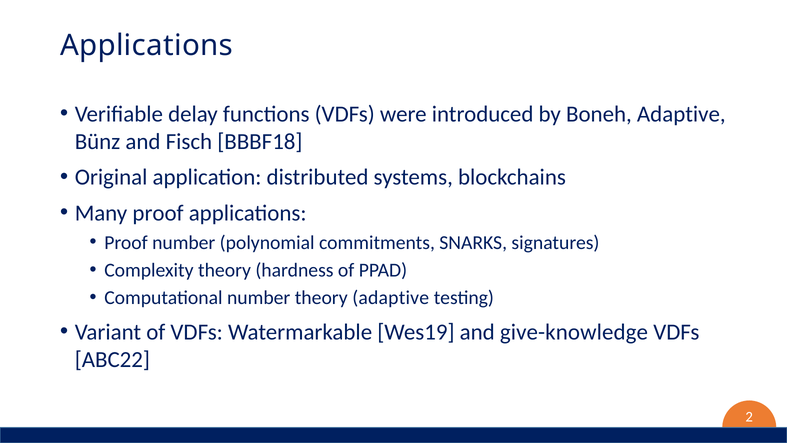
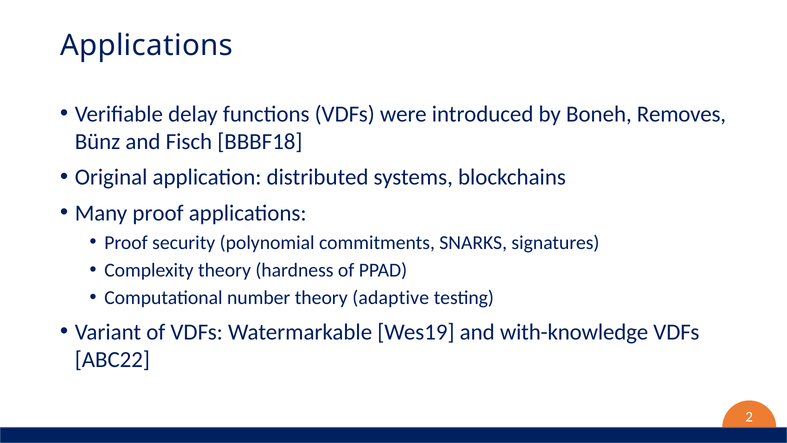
Boneh Adaptive: Adaptive -> Removes (681, 114)
Proof number: number -> security (184, 242)
give-knowledge: give-knowledge -> with-knowledge (574, 332)
